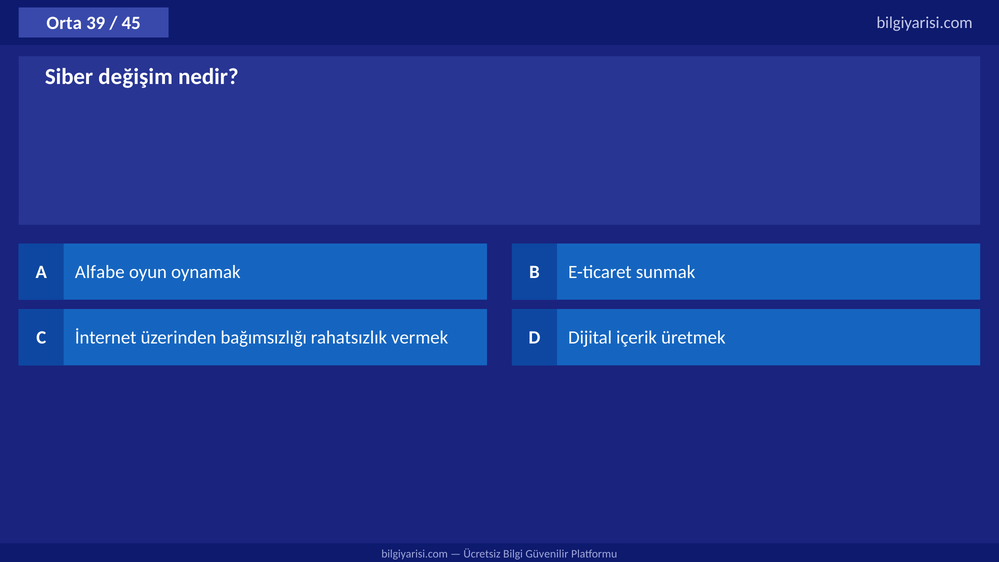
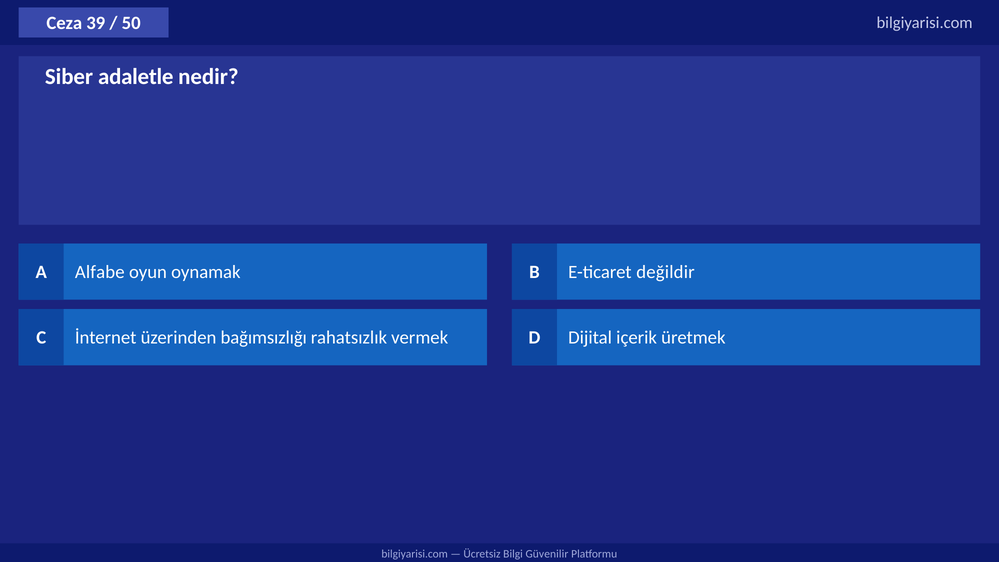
Orta: Orta -> Ceza (64, 23)
45: 45 -> 50 (131, 23)
değişim: değişim -> adaletle (136, 77)
sunmak: sunmak -> değildir (666, 272)
